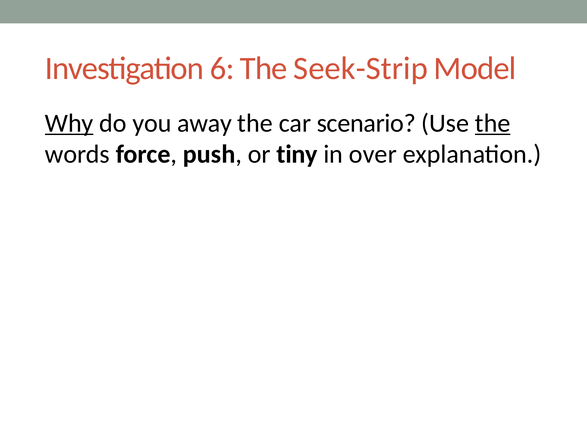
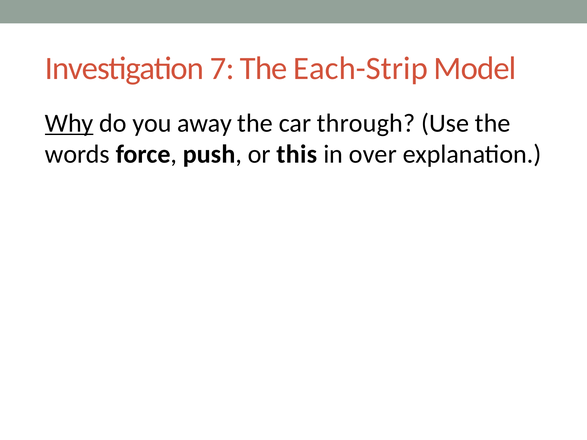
6: 6 -> 7 (222, 68)
Seek-Strip: Seek-Strip -> Each-Strip (361, 68)
scenario: scenario -> through (366, 123)
the underline: present -> none (493, 123)
tiny: tiny -> this (297, 154)
